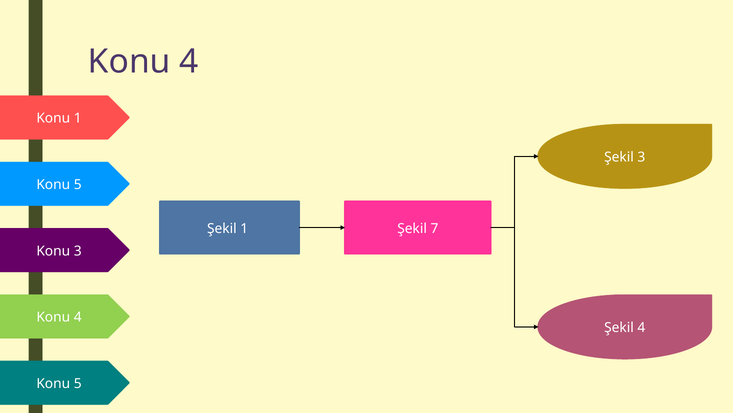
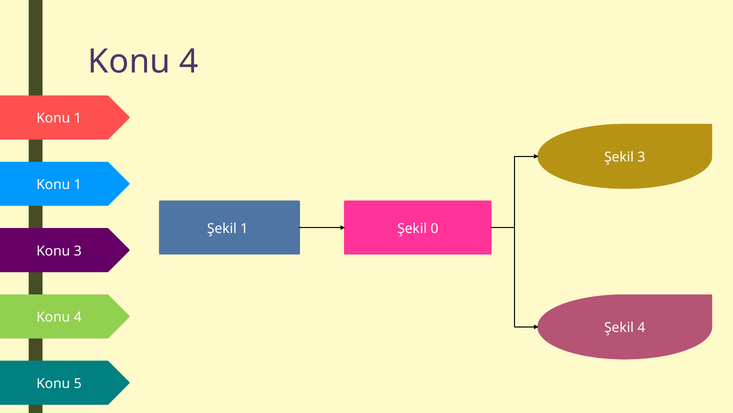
5: 5 -> 1 (78, 184)
7: 7 -> 0 (434, 228)
